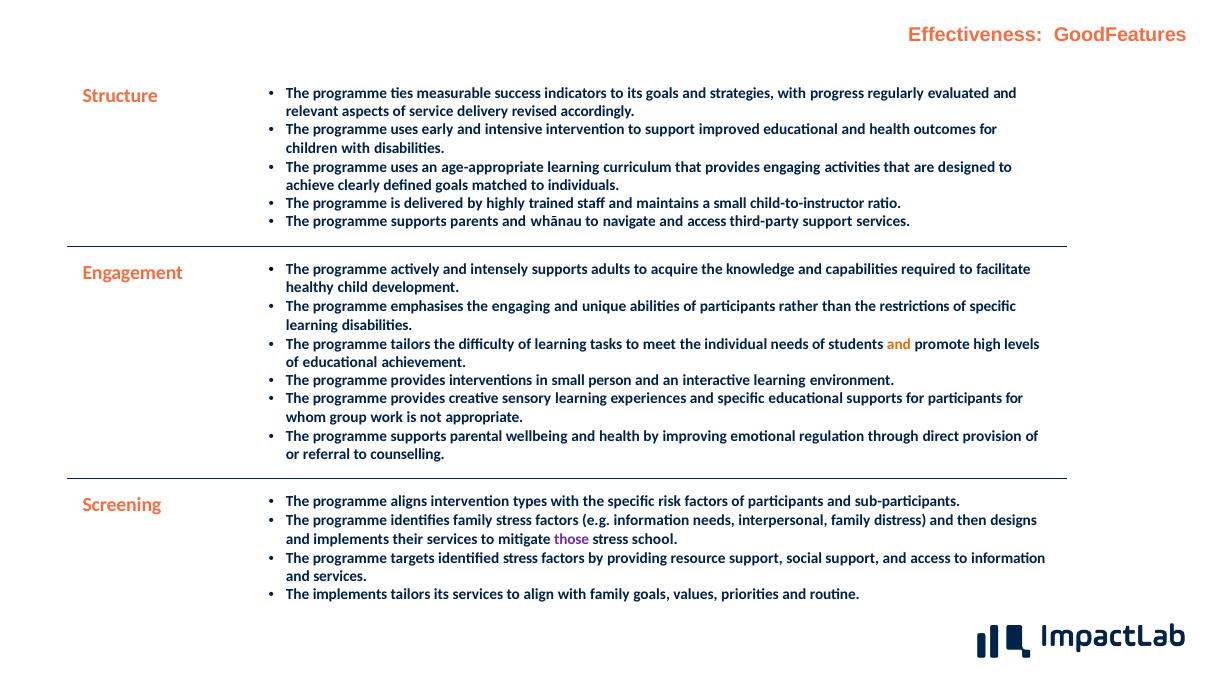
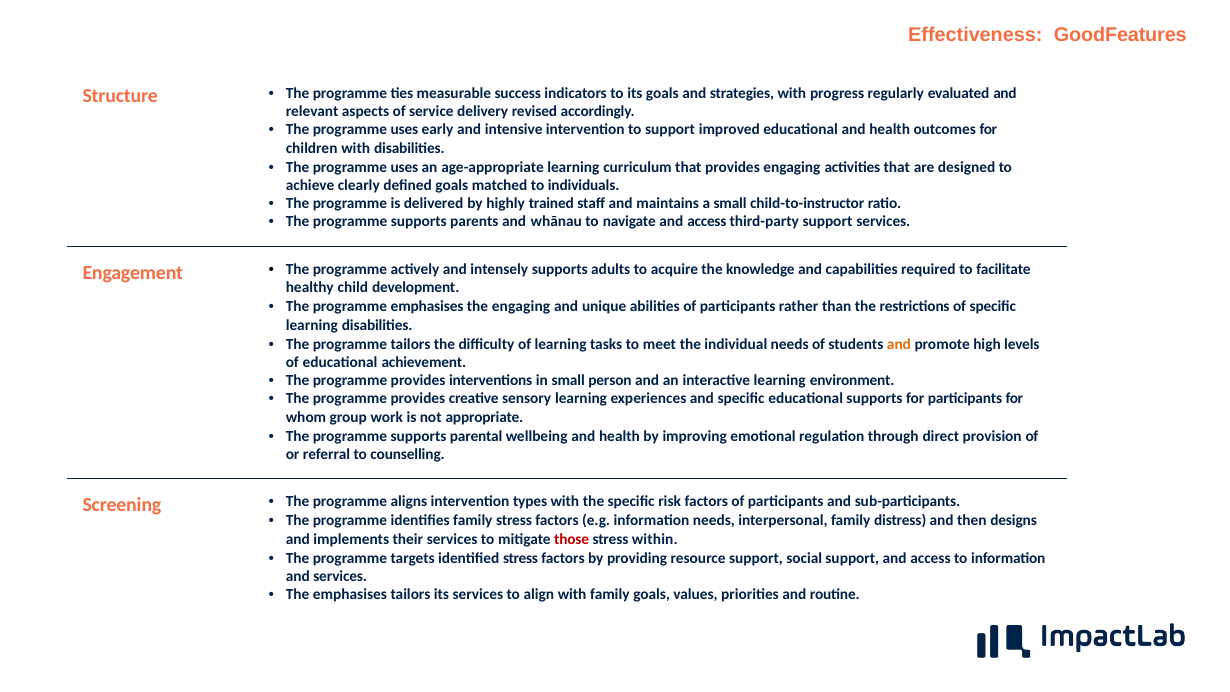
those colour: purple -> red (572, 539)
school: school -> within (655, 539)
The implements: implements -> emphasises (350, 594)
